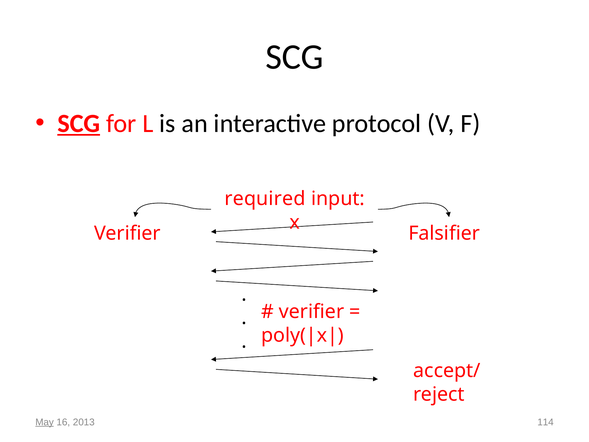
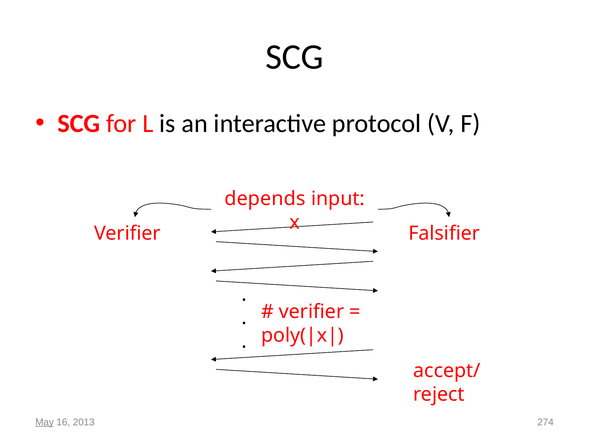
SCG underline: present -> none (79, 124)
required: required -> depends (265, 199)
114: 114 -> 274 (546, 422)
